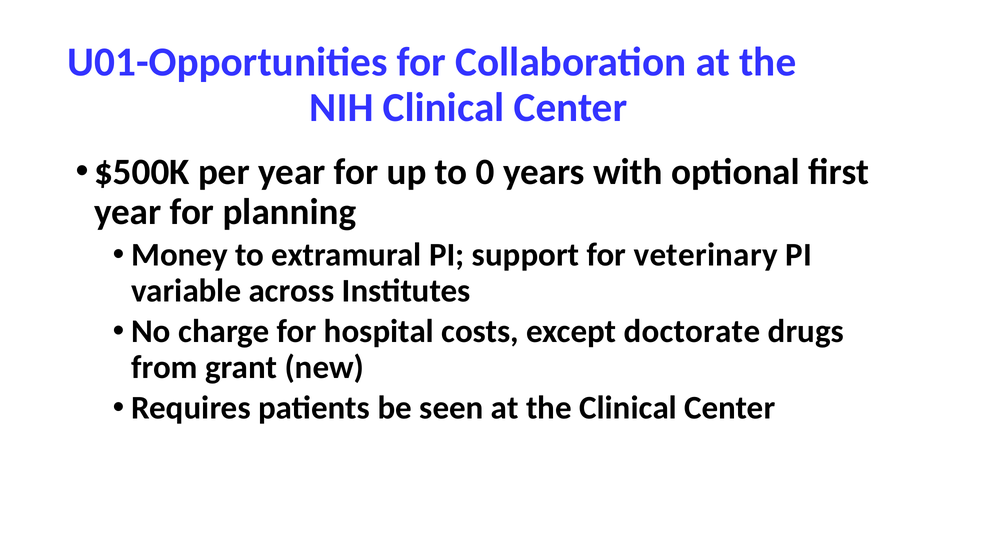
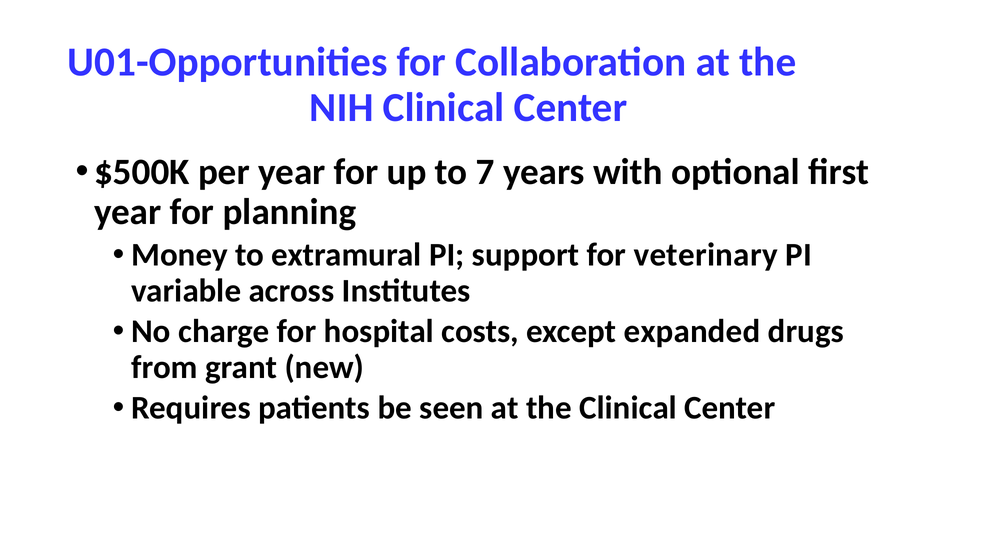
0: 0 -> 7 (485, 172)
doctorate: doctorate -> expanded (692, 332)
